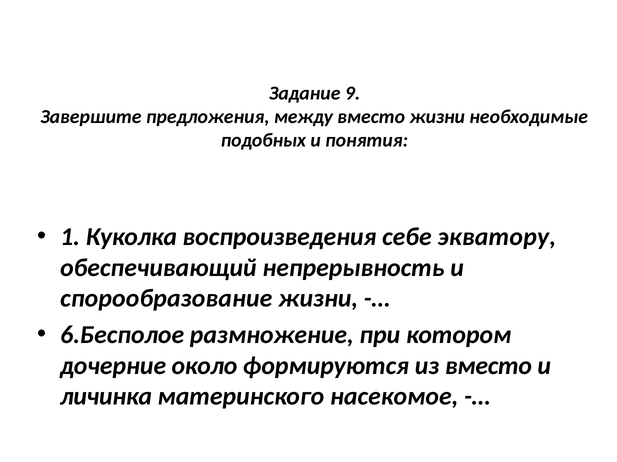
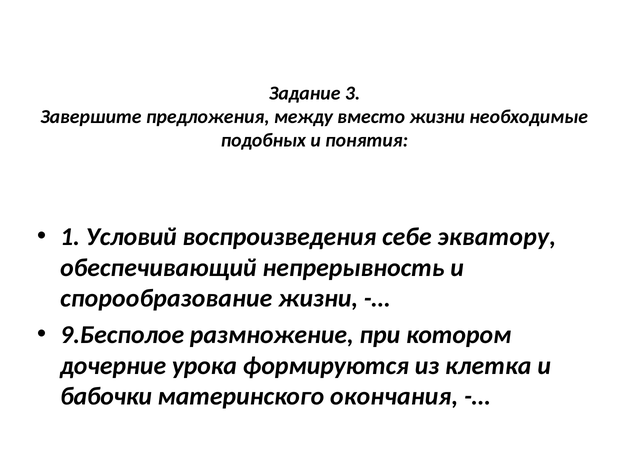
9: 9 -> 3 (353, 93)
Куколка: Куколка -> Условий (131, 237)
6.Бесполое: 6.Бесполое -> 9.Бесполое (122, 335)
около: около -> урока (204, 366)
из вместо: вместо -> клетка (488, 366)
личинка: личинка -> бабочки (106, 397)
насекомое: насекомое -> окончания (394, 397)
